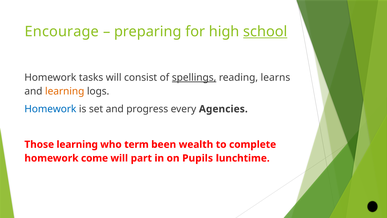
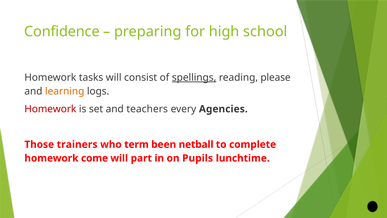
Encourage: Encourage -> Confidence (62, 32)
school underline: present -> none (265, 32)
learns: learns -> please (276, 77)
Homework colour: blue -> red (50, 109)
progress: progress -> teachers (147, 109)
Those learning: learning -> trainers (77, 144)
wealth: wealth -> netball (196, 144)
